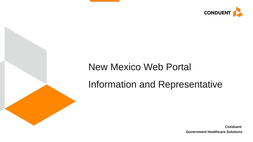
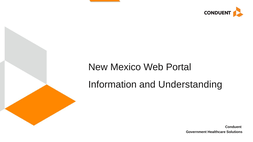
Representative: Representative -> Understanding (190, 85)
